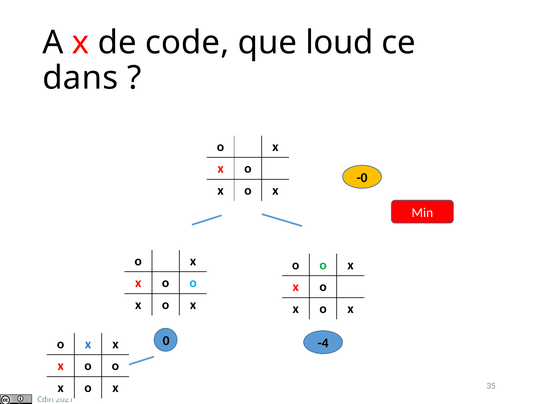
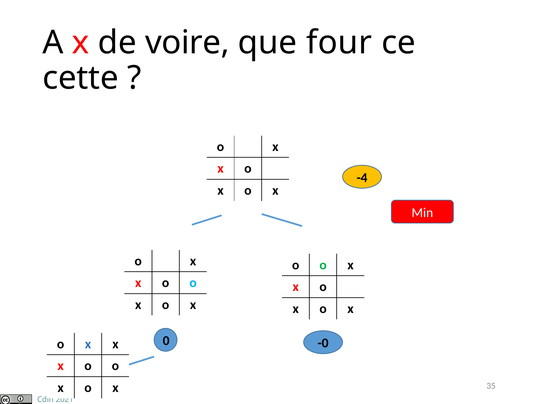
code: code -> voire (187, 43)
loud: loud -> four (339, 43)
dans: dans -> cette (81, 78)
-0: -0 -> -4 (362, 177)
-4: -4 -> -0 (323, 343)
